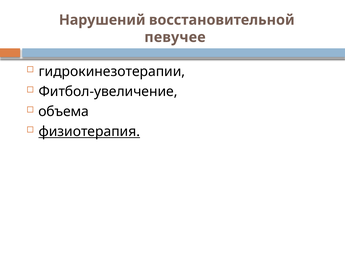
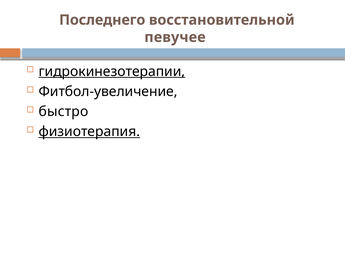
Нарушений: Нарушений -> Последнего (102, 20)
гидрокинезотерапии underline: none -> present (112, 71)
объема: объема -> быстро (64, 111)
